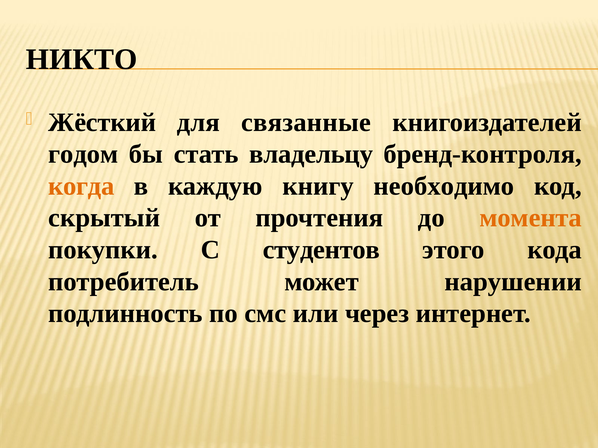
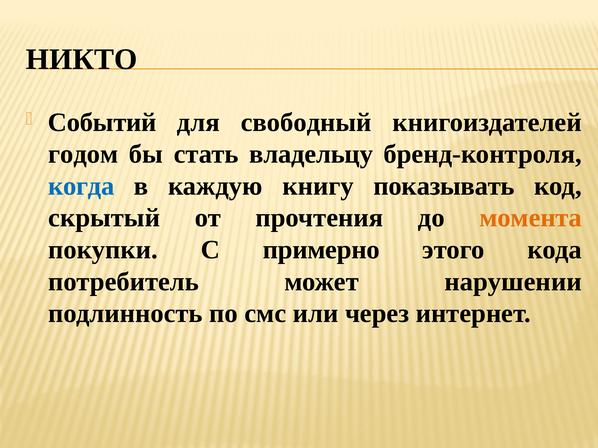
Жёсткий: Жёсткий -> Событий (102, 122)
связанные: связанные -> свободный (306, 122)
когда colour: orange -> blue (81, 186)
необходимо: необходимо -> показывать (444, 186)
студентов: студентов -> примерно (321, 250)
